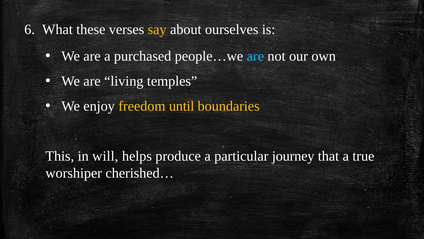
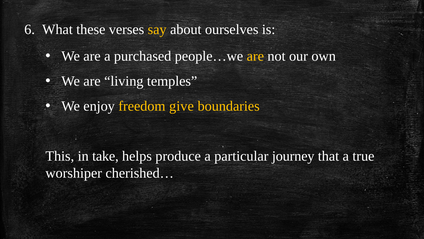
are colour: light blue -> yellow (255, 56)
until: until -> give (181, 106)
will: will -> take (105, 156)
